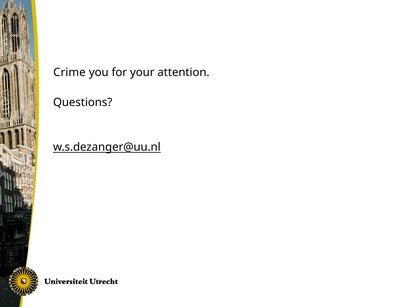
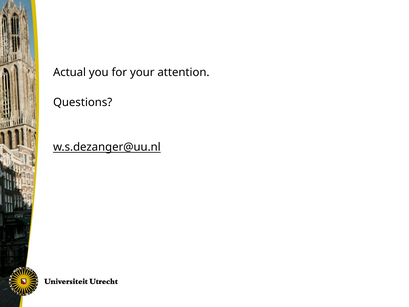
Crime: Crime -> Actual (70, 72)
